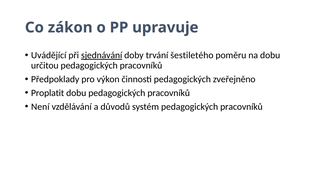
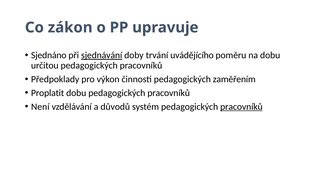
Uvádějící: Uvádějící -> Sjednáno (49, 55)
šestiletého: šestiletého -> uvádějícího (192, 55)
zveřejněno: zveřejněno -> zaměřením (234, 79)
pracovníků underline: none -> present (241, 107)
